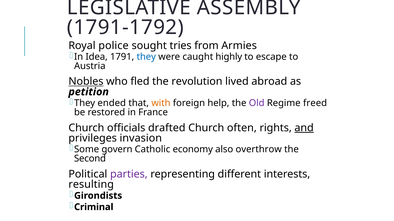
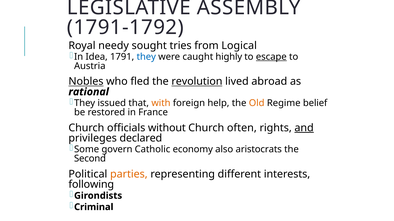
police: police -> needy (114, 46)
Armies: Armies -> Logical (239, 46)
escape underline: none -> present (271, 57)
revolution underline: none -> present (197, 82)
petition: petition -> rational (89, 92)
ended: ended -> issued (112, 103)
Old colour: purple -> orange (257, 103)
freed: freed -> belief (315, 103)
drafted: drafted -> without (167, 128)
invasion: invasion -> declared (141, 138)
overthrow: overthrow -> aristocrats (259, 150)
parties colour: purple -> orange (129, 175)
resulting: resulting -> following (91, 185)
